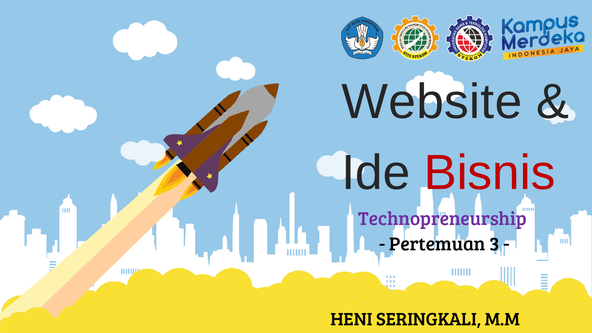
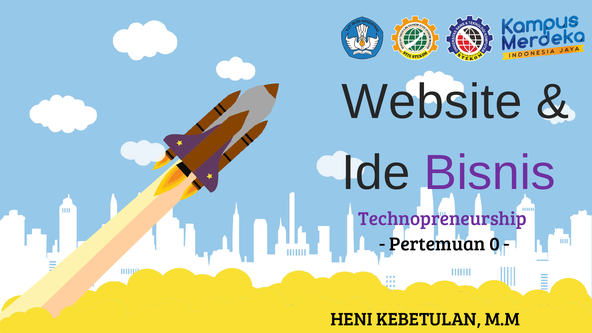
Bisnis colour: red -> purple (490, 173)
3: 3 -> 0 (494, 244)
SERINGKALI: SERINGKALI -> KEBETULAN (429, 319)
